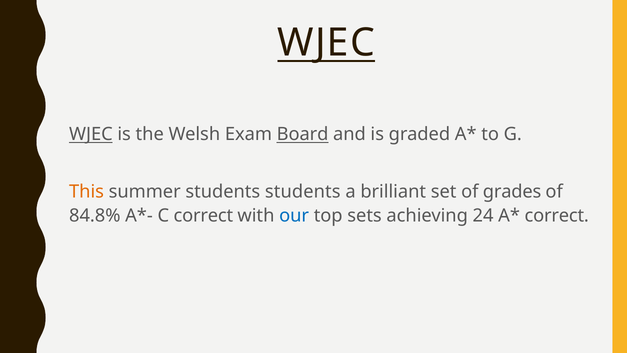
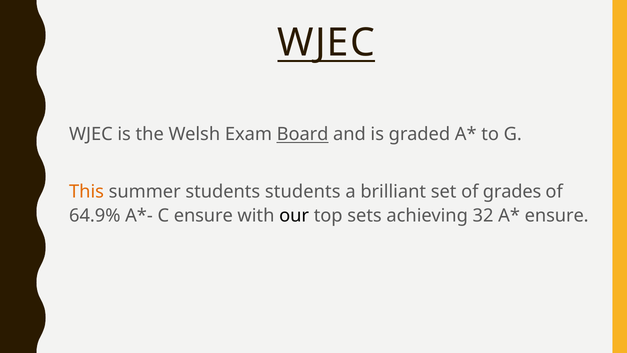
WJEC underline: present -> none (91, 134)
84.8%: 84.8% -> 64.9% (95, 216)
C correct: correct -> ensure (203, 216)
our colour: blue -> black (294, 216)
24: 24 -> 32 (483, 216)
correct: correct -> ensure (557, 216)
